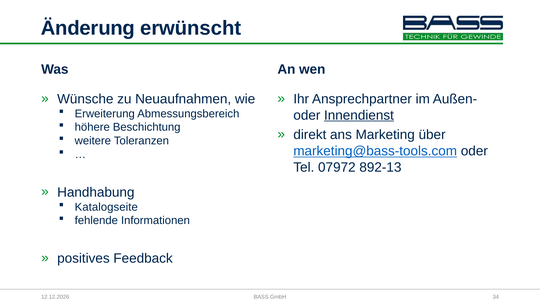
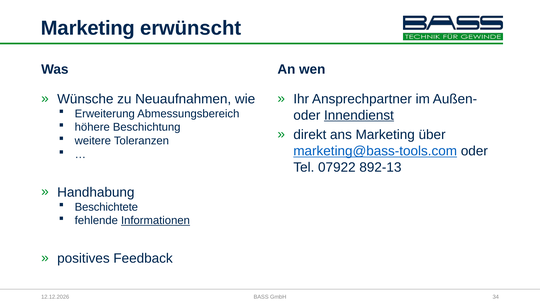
Änderung: Änderung -> Marketing (88, 28)
07972: 07972 -> 07922 (337, 167)
Katalogseite: Katalogseite -> Beschichtete (106, 207)
Informationen underline: none -> present (155, 220)
